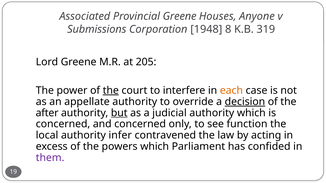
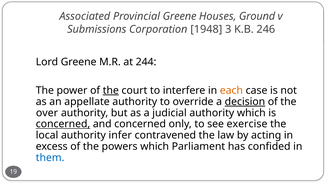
Anyone: Anyone -> Ground (257, 16)
8: 8 -> 3 (228, 29)
319: 319 -> 246 (266, 29)
205: 205 -> 244 (146, 62)
after: after -> over (47, 113)
but underline: present -> none (119, 113)
concerned underline: none -> present (63, 124)
function: function -> exercise (247, 124)
them colour: purple -> blue (50, 158)
